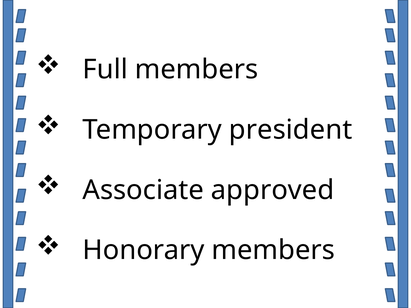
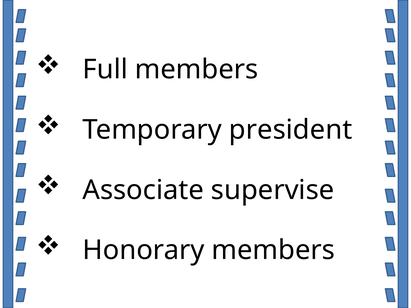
approved: approved -> supervise (273, 190)
